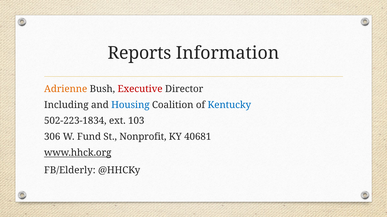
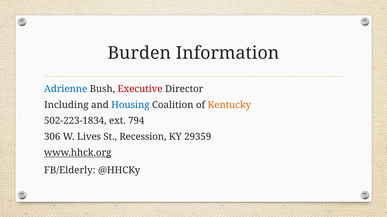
Reports: Reports -> Burden (139, 53)
Adrienne colour: orange -> blue (66, 89)
Kentucky colour: blue -> orange (229, 105)
103: 103 -> 794 (136, 121)
Fund: Fund -> Lives (89, 137)
Nonprofit: Nonprofit -> Recession (143, 137)
40681: 40681 -> 29359 (198, 137)
